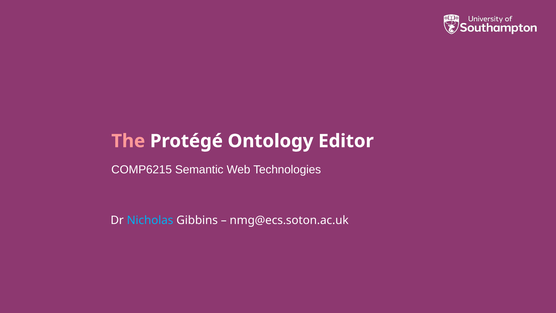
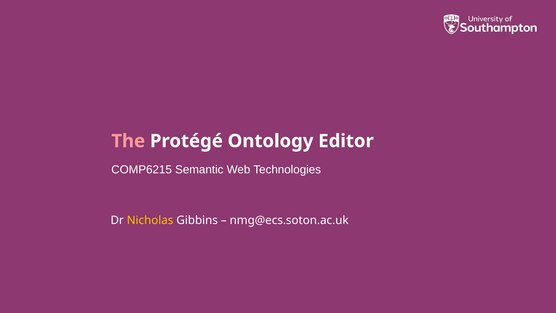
Nicholas colour: light blue -> yellow (150, 220)
